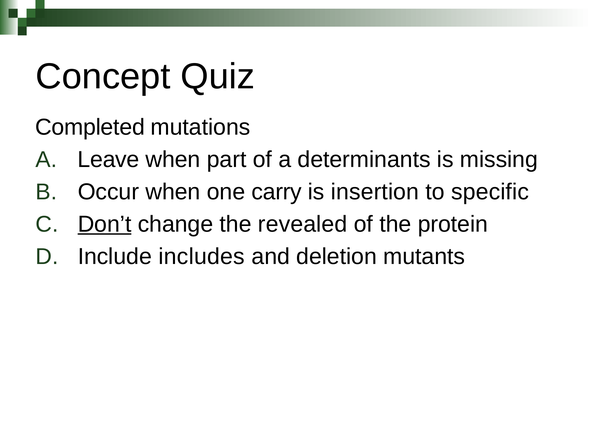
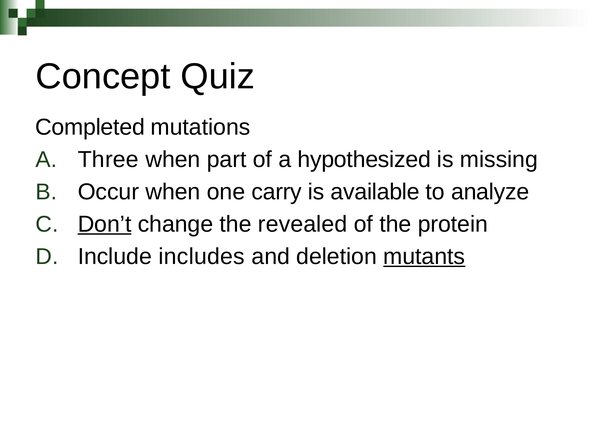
Leave: Leave -> Three (108, 159)
determinants: determinants -> hypothesized (364, 159)
insertion: insertion -> available (375, 192)
specific: specific -> analyze (490, 192)
mutants underline: none -> present (424, 256)
